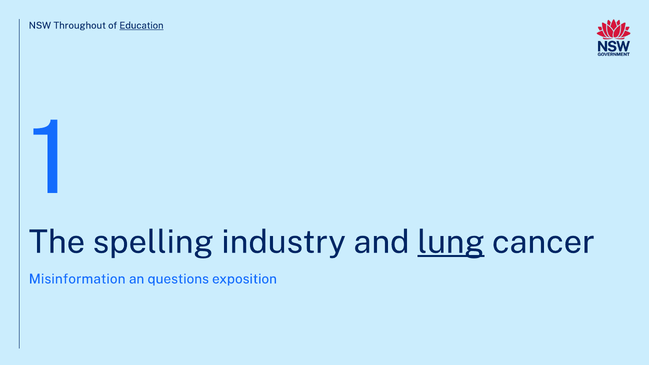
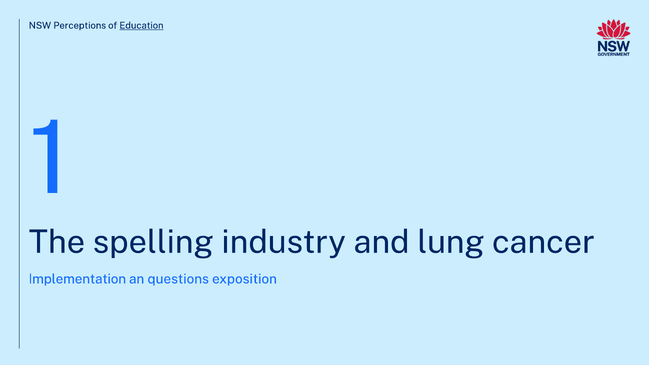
Throughout: Throughout -> Perceptions (80, 26)
lung underline: present -> none (451, 242)
Misinformation: Misinformation -> Implementation (77, 279)
